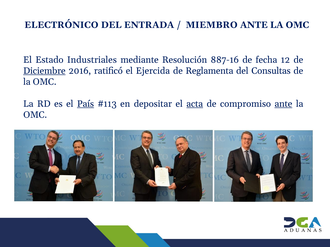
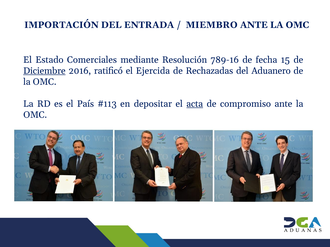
ELECTRÓNICO: ELECTRÓNICO -> IMPORTACIÓN (61, 25)
Industriales: Industriales -> Comerciales (92, 60)
887-16: 887-16 -> 789-16 (225, 60)
12: 12 -> 15 (285, 60)
Reglamenta: Reglamenta -> Rechazadas (209, 71)
Consultas: Consultas -> Aduanero (271, 71)
País underline: present -> none (86, 104)
ante underline: present -> none (283, 104)
